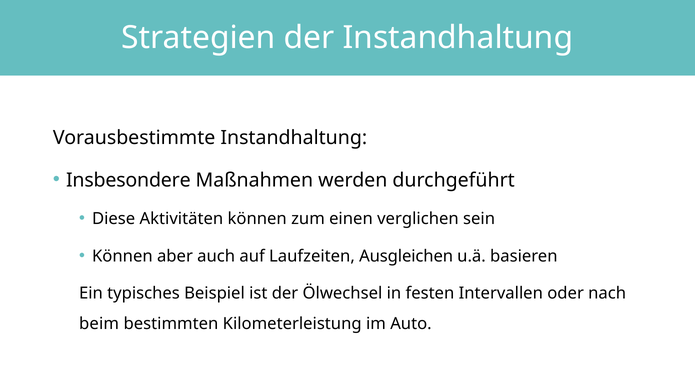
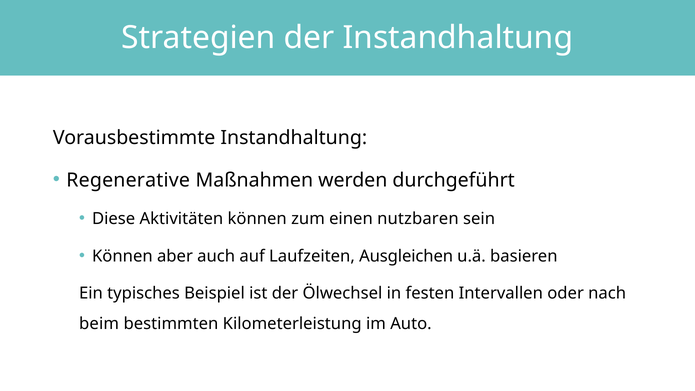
Insbesondere: Insbesondere -> Regenerative (128, 180)
verglichen: verglichen -> nutzbaren (418, 219)
